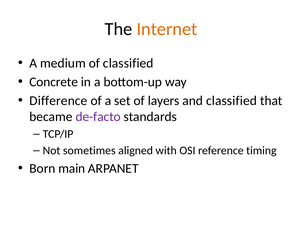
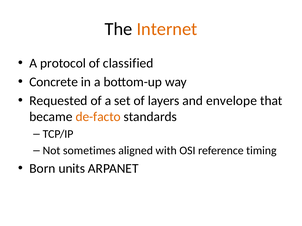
medium: medium -> protocol (63, 63)
Difference: Difference -> Requested (58, 101)
and classified: classified -> envelope (231, 101)
de-facto colour: purple -> orange (98, 117)
main: main -> units (72, 169)
